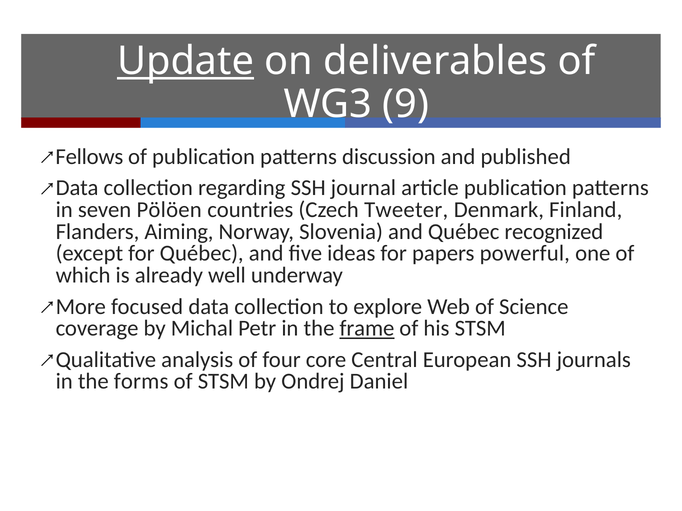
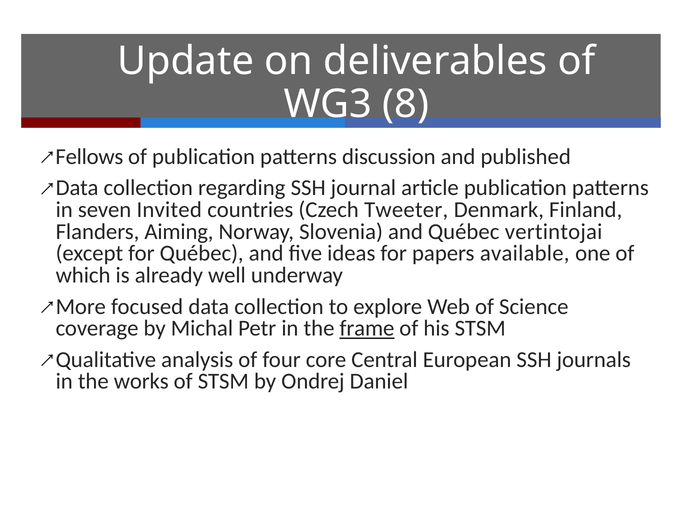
Update underline: present -> none (186, 61)
9: 9 -> 8 (406, 104)
Pölöen: Pölöen -> Invited (169, 210)
recognized: recognized -> vertintojai (554, 232)
powerful: powerful -> available (525, 254)
forms: forms -> works (141, 382)
